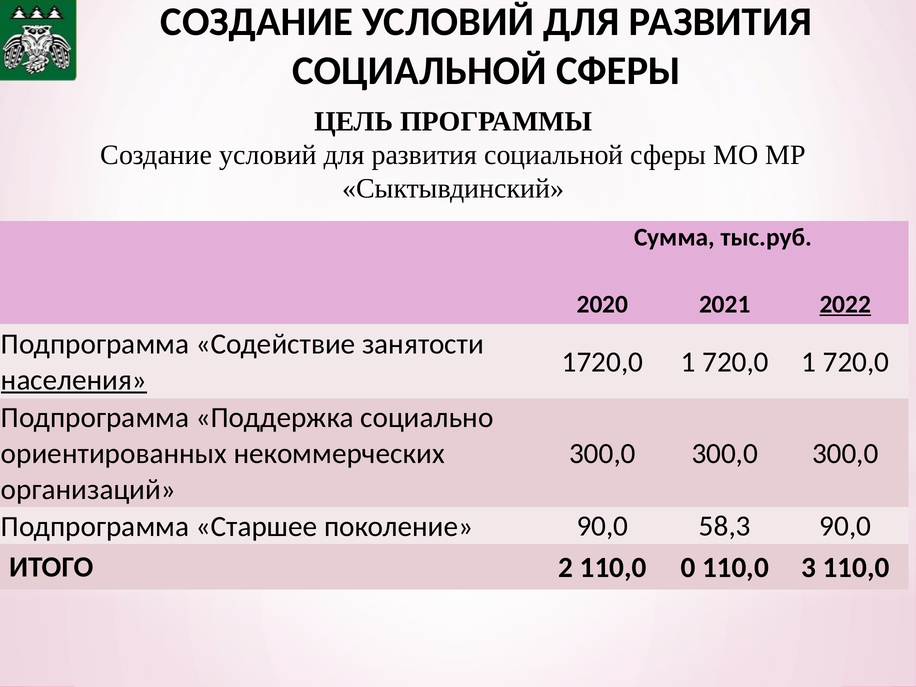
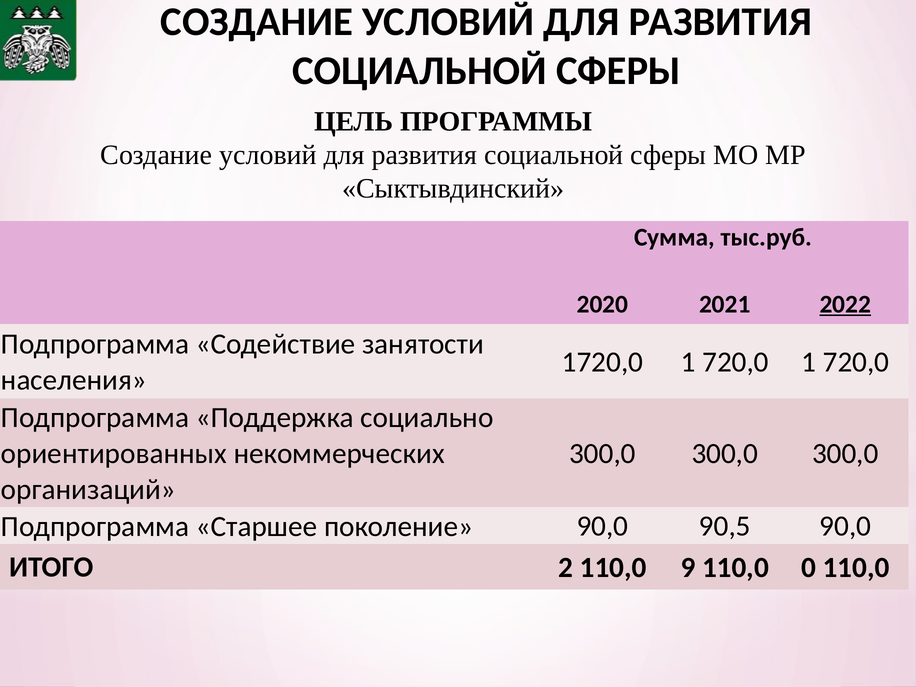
населения underline: present -> none (74, 380)
58,3: 58,3 -> 90,5 (725, 526)
0: 0 -> 9 (688, 567)
3: 3 -> 0 (809, 567)
